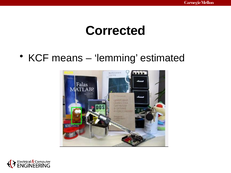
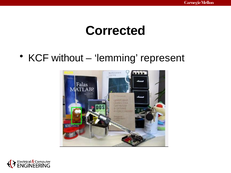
means: means -> without (67, 58)
estimated: estimated -> represent (163, 58)
